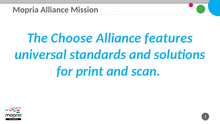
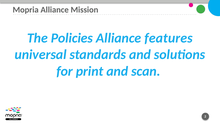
Choose: Choose -> Policies (72, 38)
